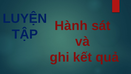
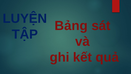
Hành: Hành -> Bảng (71, 26)
